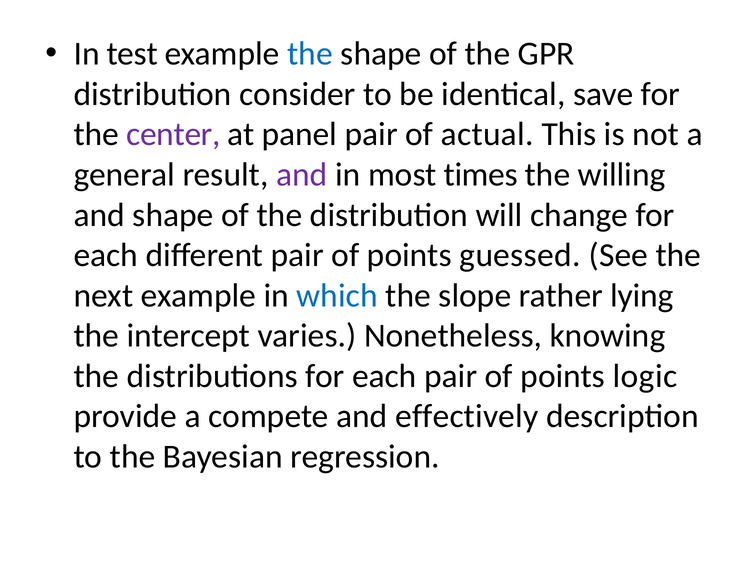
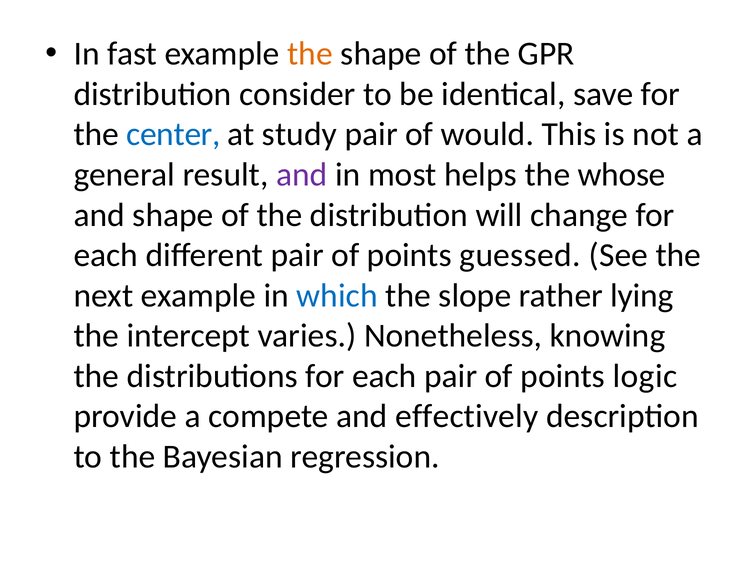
test: test -> fast (132, 54)
the colour: blue -> orange (310, 54)
center colour: purple -> blue (173, 134)
panel: panel -> study (299, 134)
actual: actual -> would (487, 134)
times: times -> helps (481, 175)
willing: willing -> whose (622, 175)
